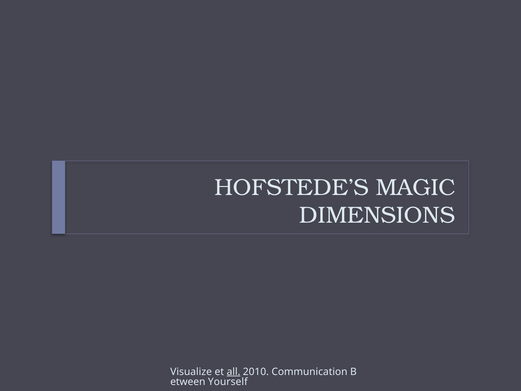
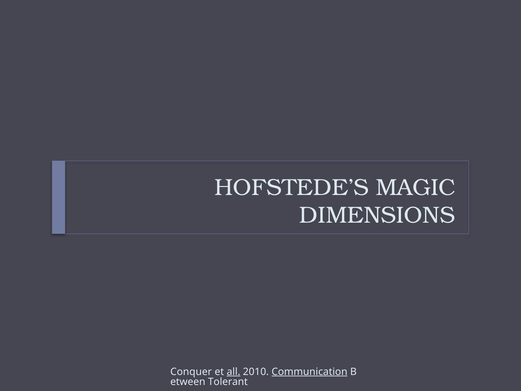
Visualize: Visualize -> Conquer (191, 371)
Communication underline: none -> present (309, 371)
Yourself: Yourself -> Tolerant (228, 382)
